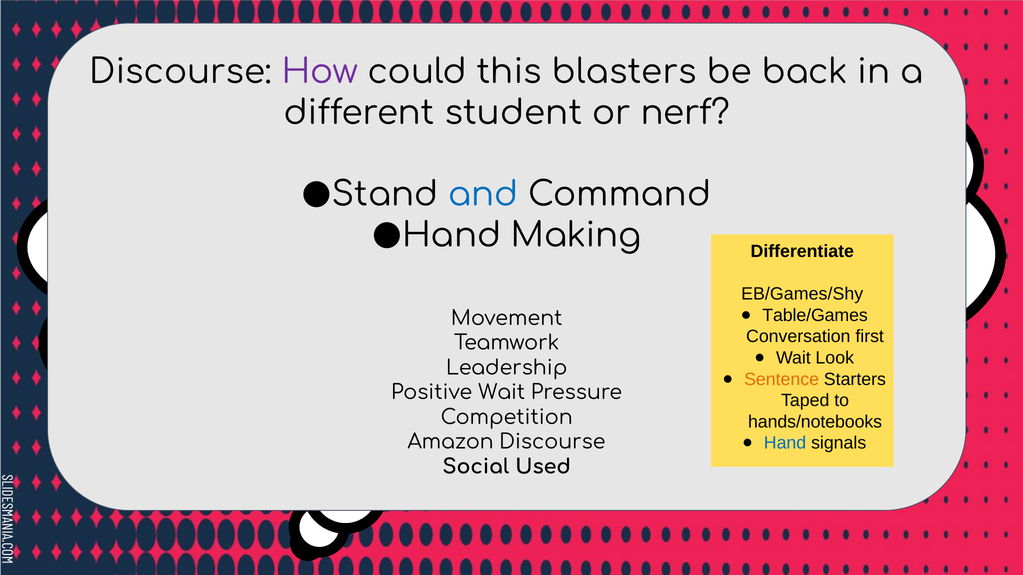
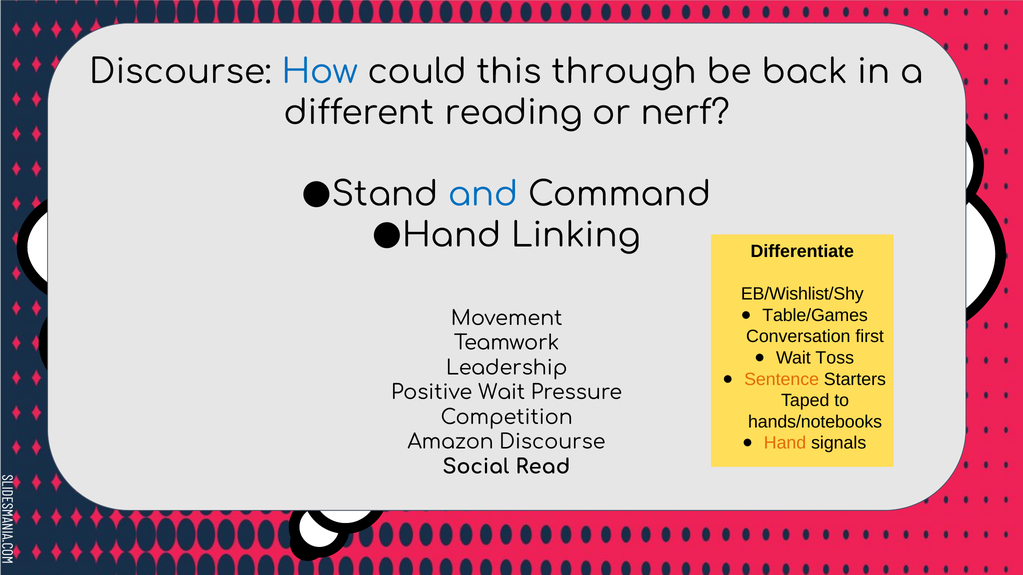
How colour: purple -> blue (320, 72)
blasters: blasters -> through (624, 72)
student: student -> reading (514, 113)
Making: Making -> Linking (576, 236)
EB/Games/Shy: EB/Games/Shy -> EB/Wishlist/Shy (802, 294)
Look: Look -> Toss (835, 358)
Hand colour: blue -> orange (785, 443)
Used: Used -> Read (543, 467)
